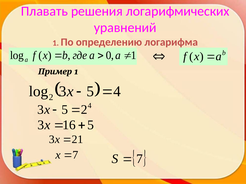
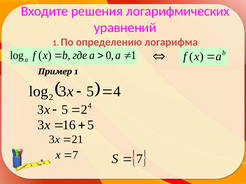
Плавать: Плавать -> Входите (44, 11)
